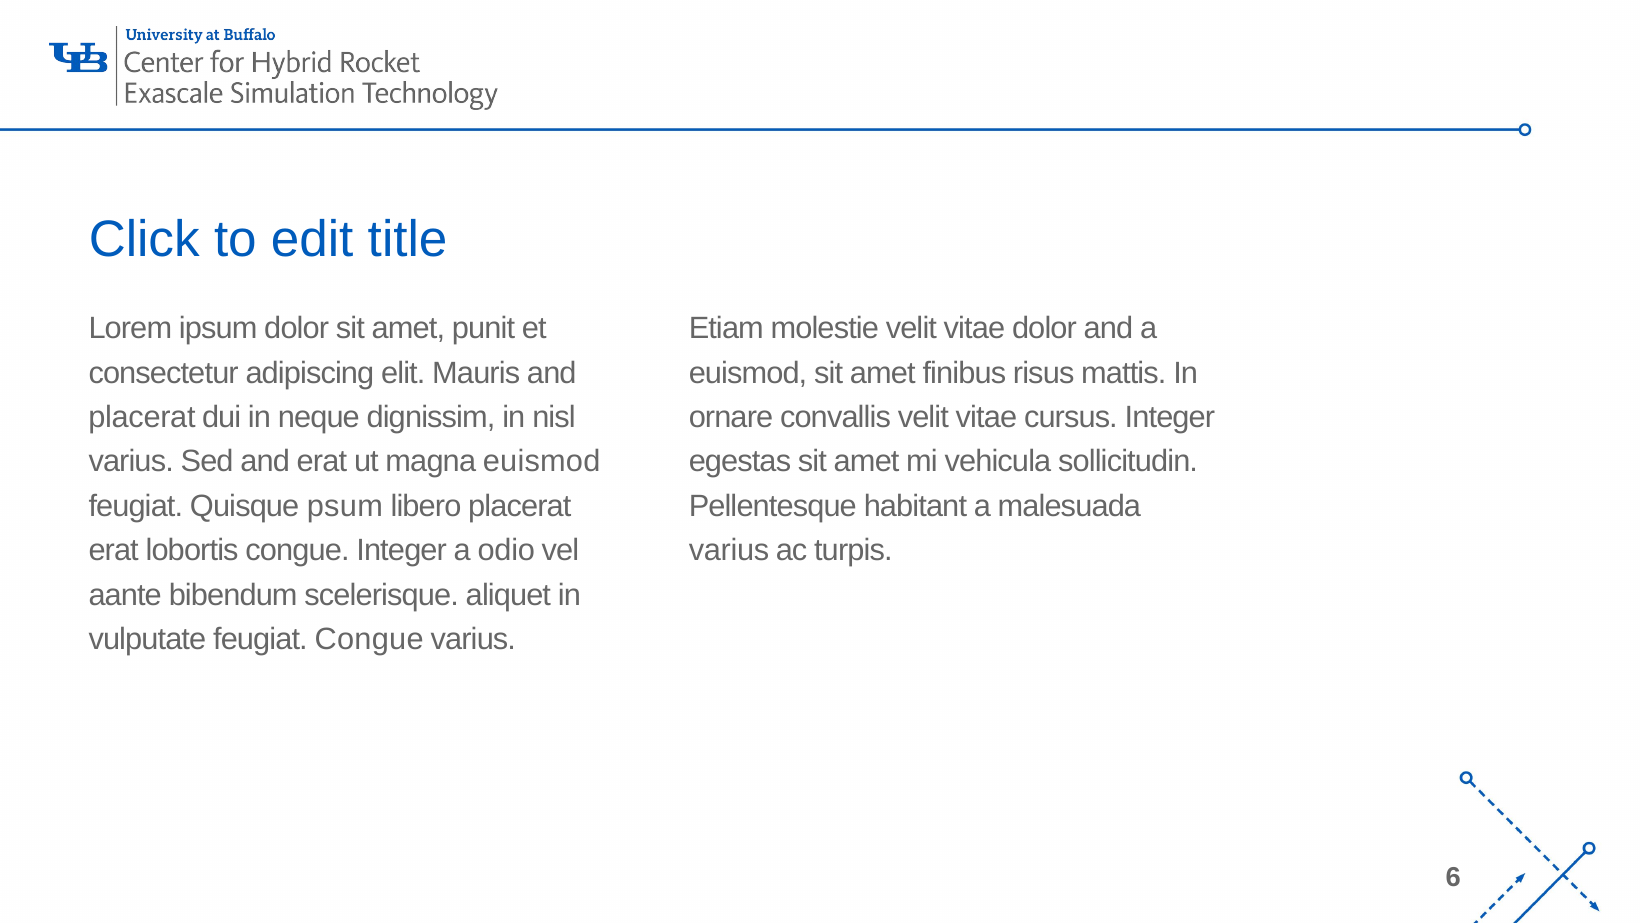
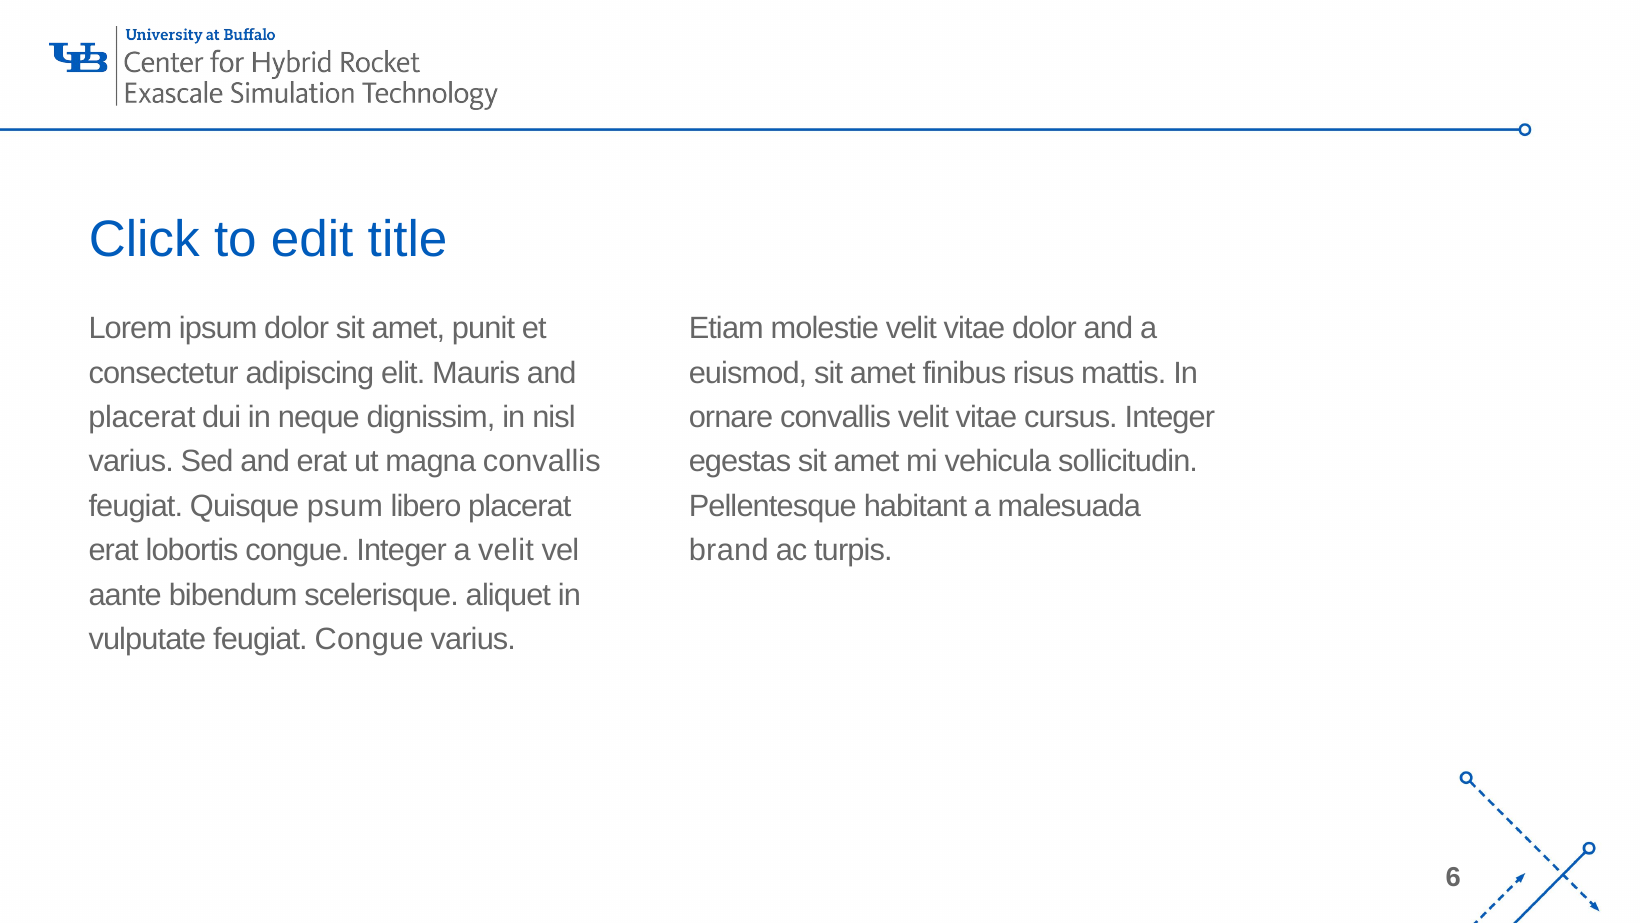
magna euismod: euismod -> convallis (542, 461)
a odio: odio -> velit (506, 550)
varius: varius -> brand (729, 550)
